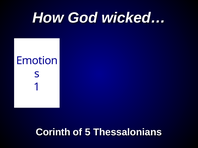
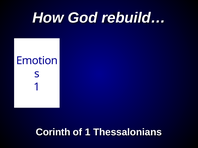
wicked…: wicked… -> rebuild… (134, 18)
of 5: 5 -> 1 (88, 133)
